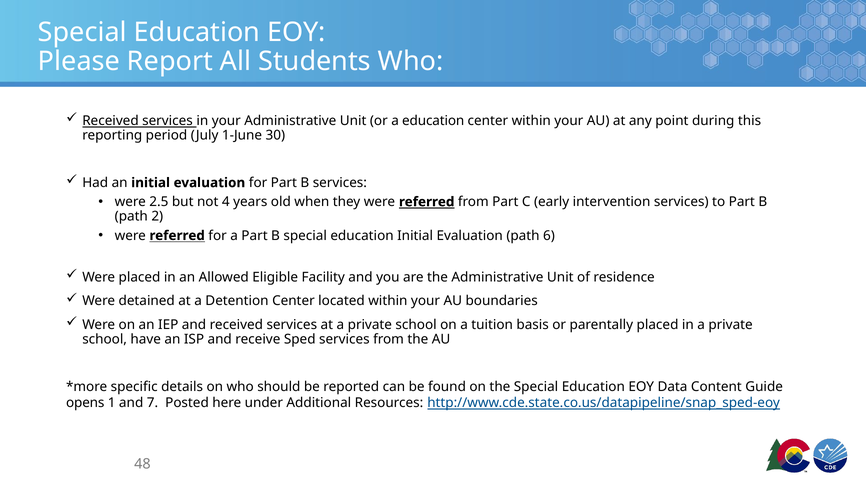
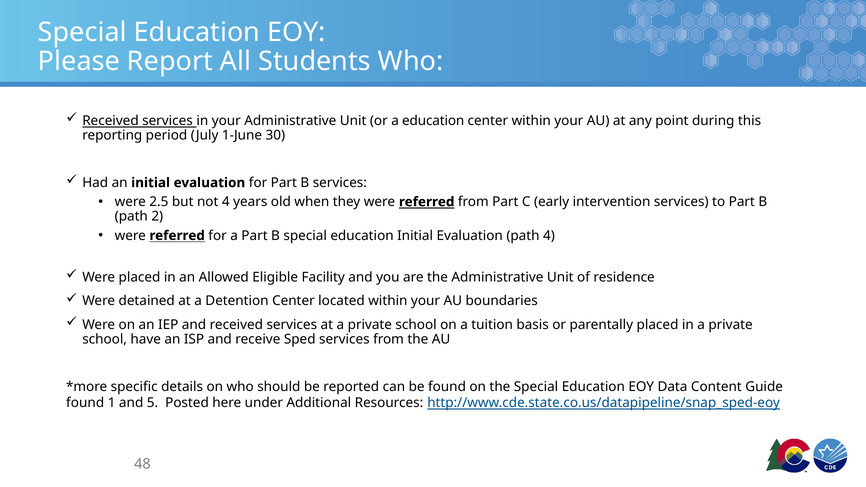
path 6: 6 -> 4 (549, 236)
opens: opens -> found (85, 403)
7: 7 -> 5 (152, 403)
